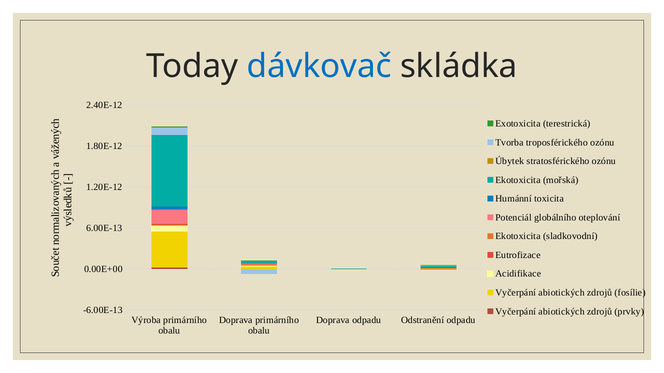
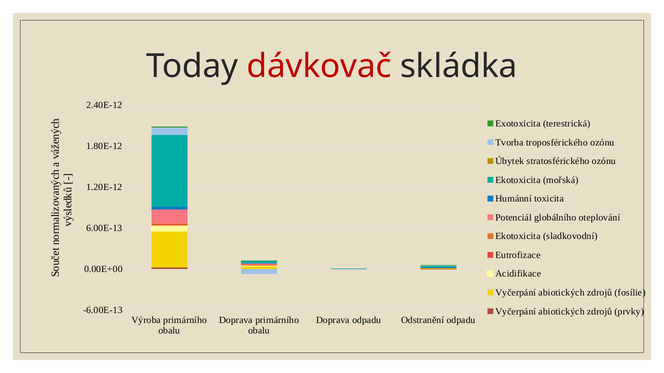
dávkovač colour: blue -> red (319, 66)
